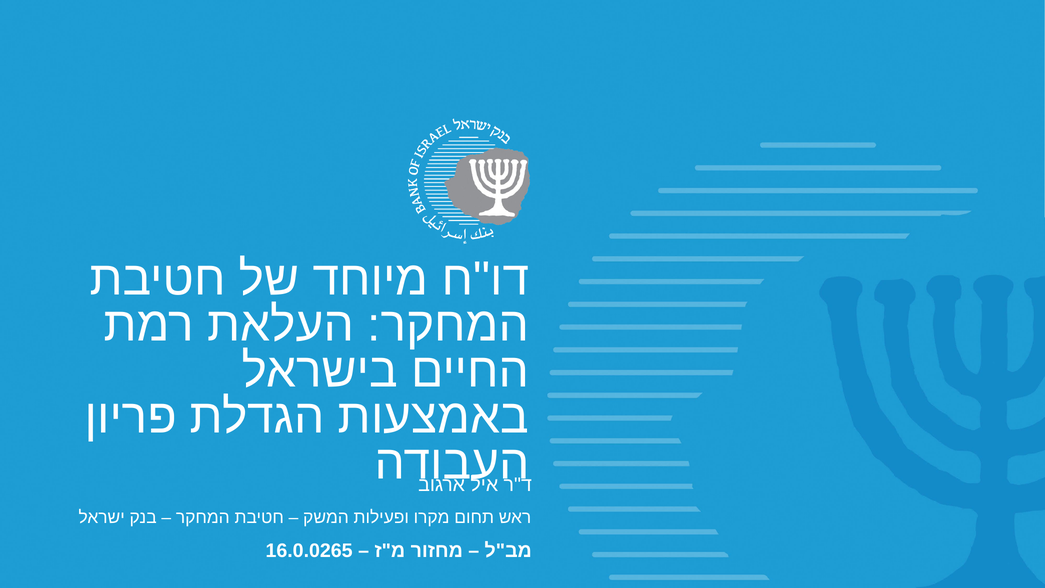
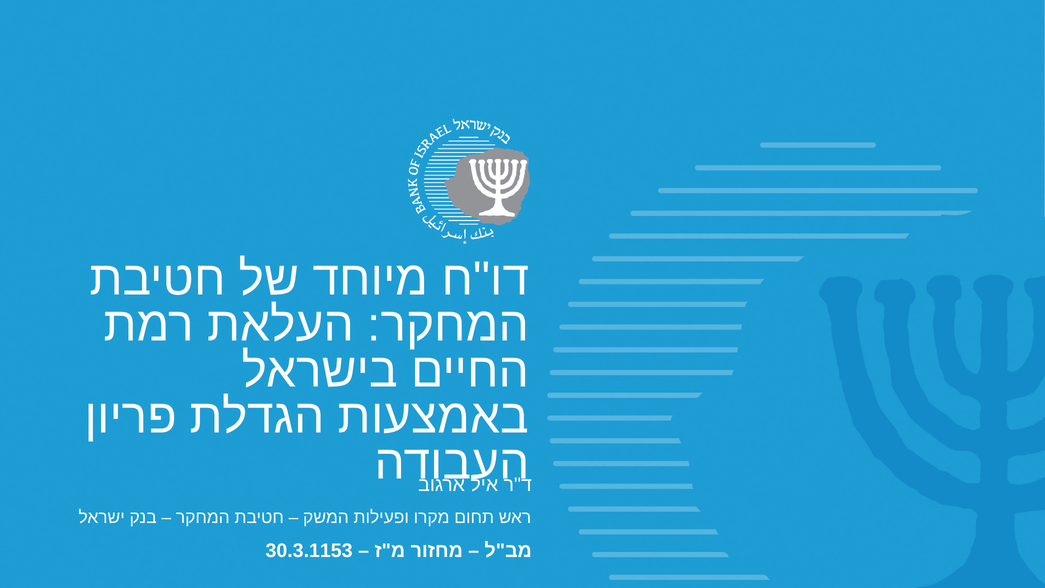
16.0.0265: 16.0.0265 -> 30.3.1153 (309, 550)
